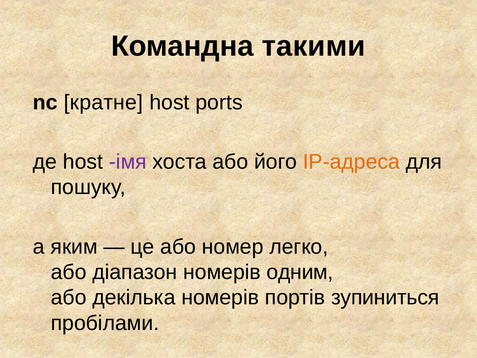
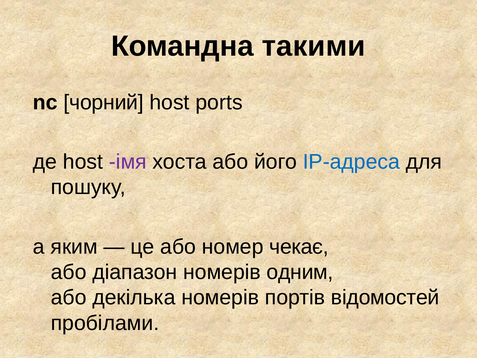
кратне: кратне -> чорний (104, 102)
IP-адреса colour: orange -> blue (351, 162)
легко: легко -> чекає (299, 247)
зупиниться: зупиниться -> відомостей (385, 297)
